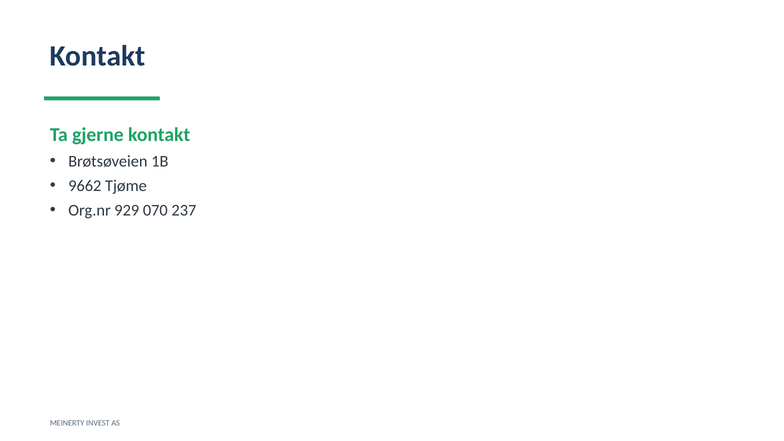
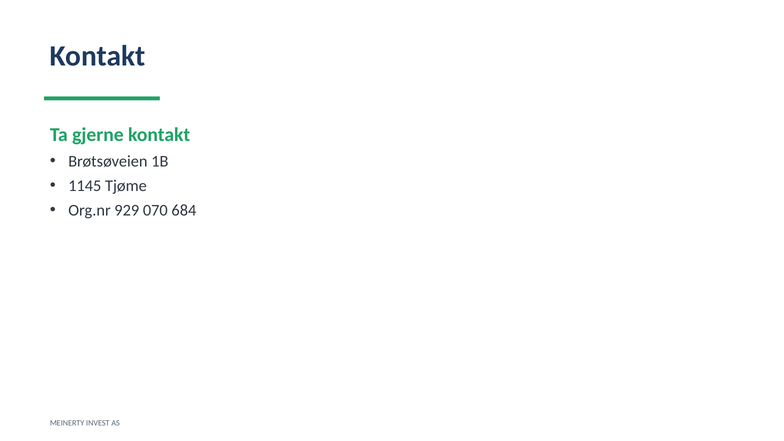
9662: 9662 -> 1145 (85, 186)
237: 237 -> 684 (184, 210)
